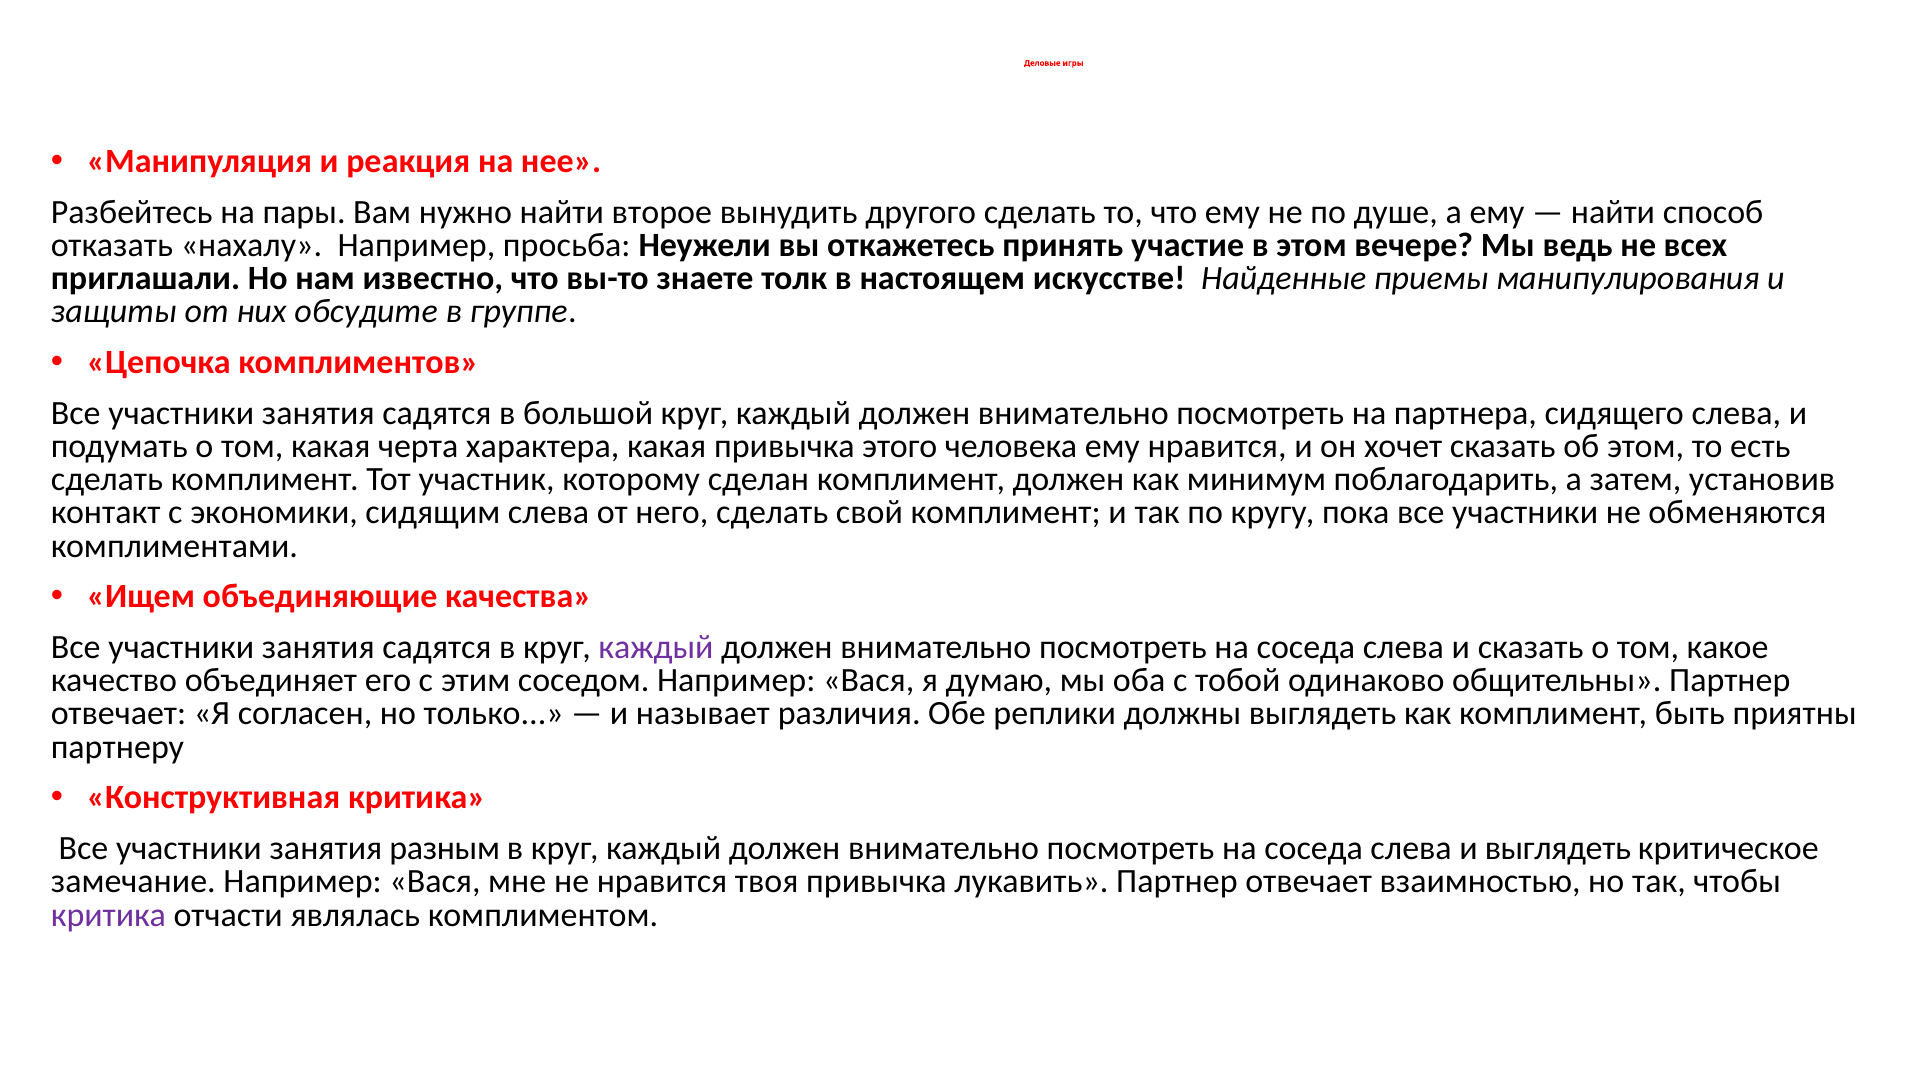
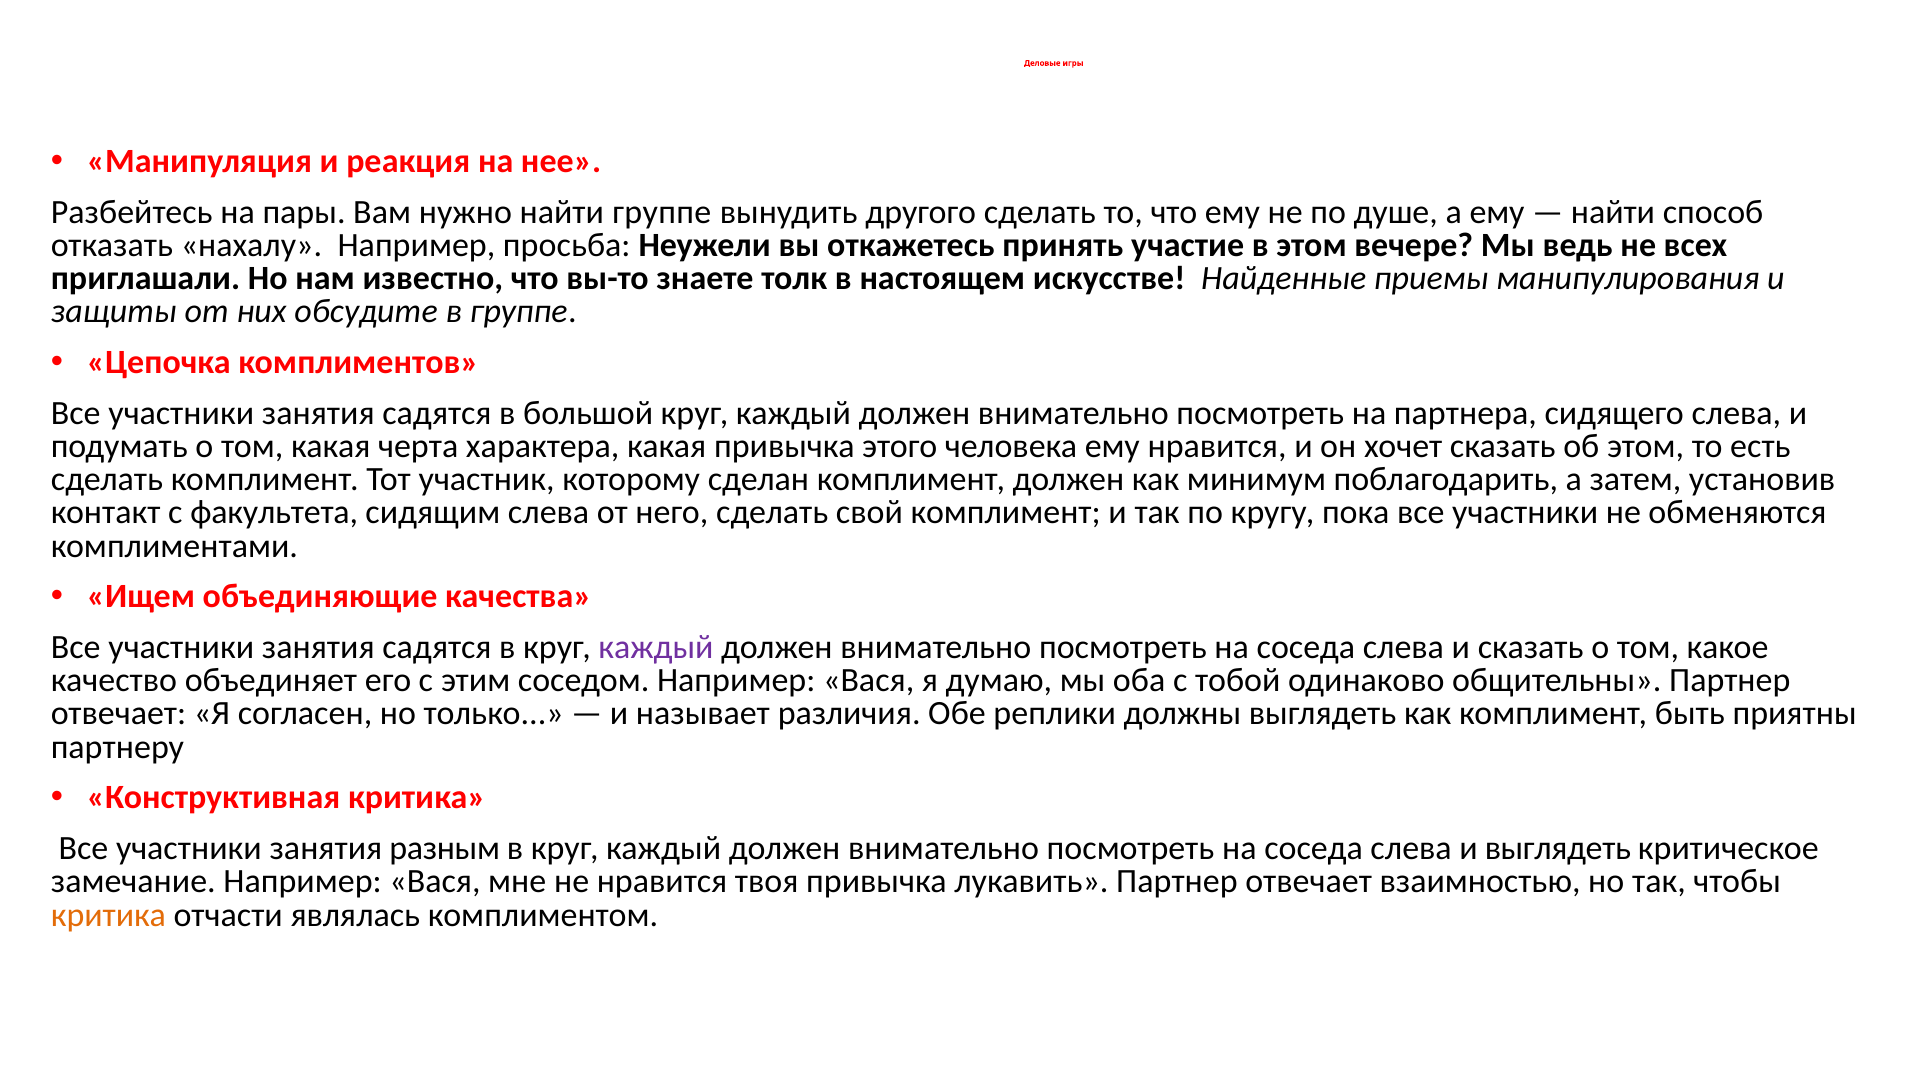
найти второе: второе -> группе (662, 213)
экономики: экономики -> факультета (274, 513)
критика colour: purple -> orange (108, 915)
